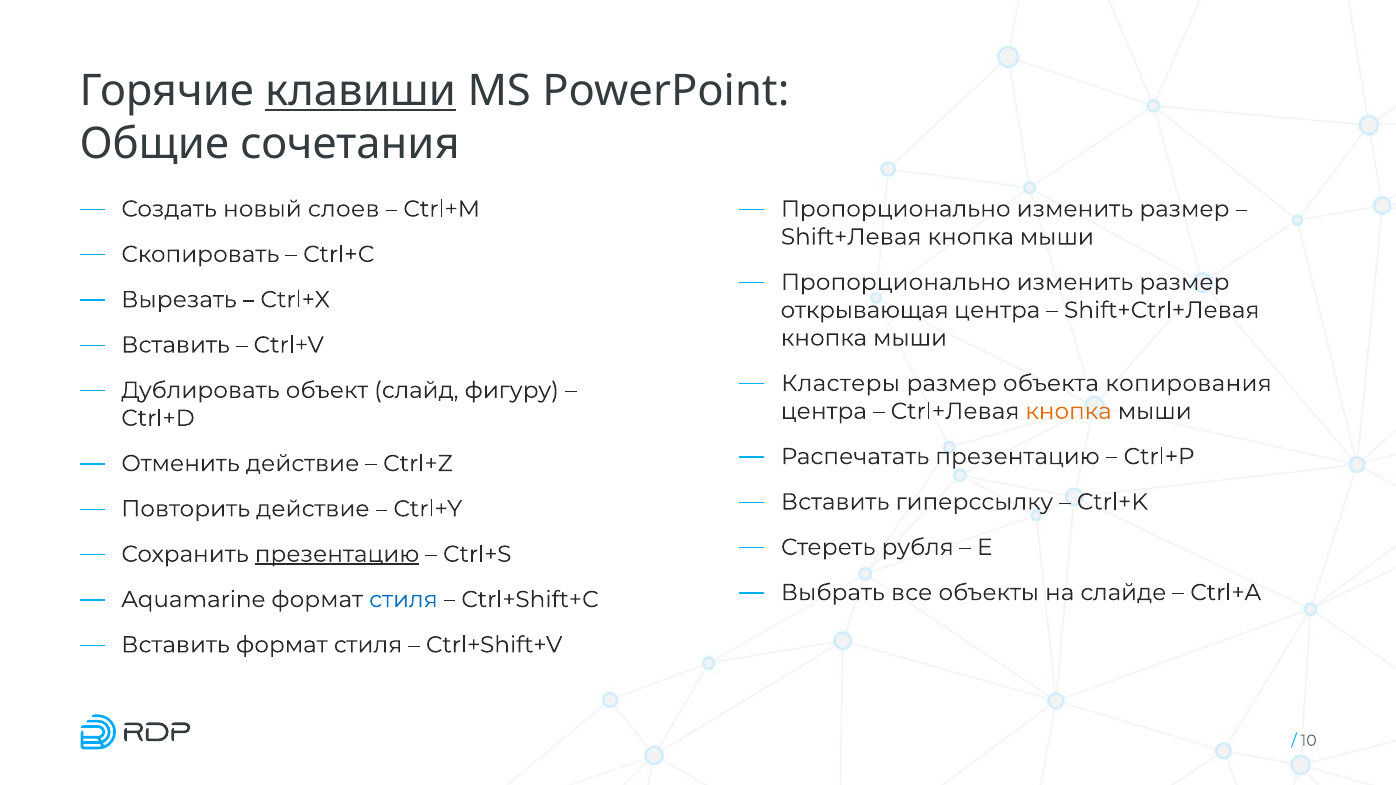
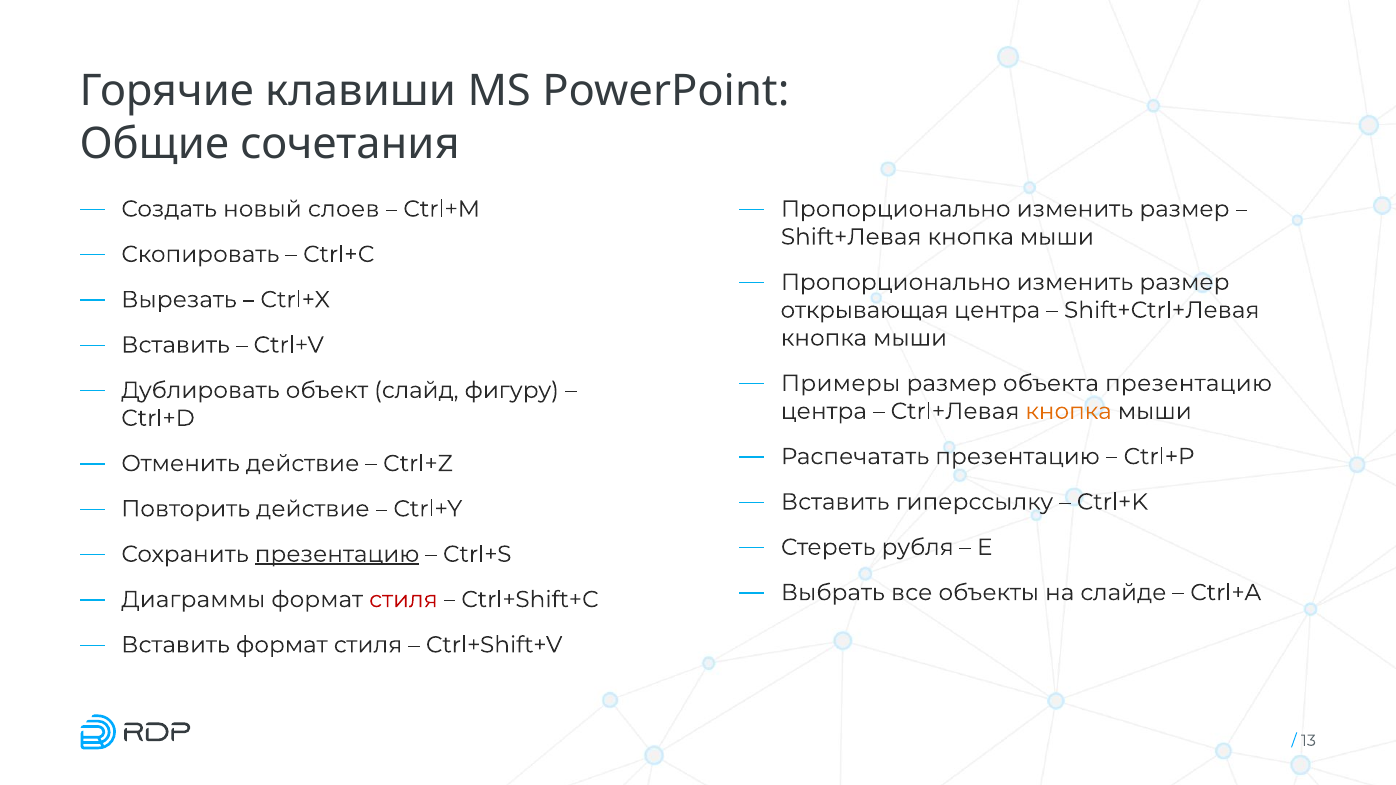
клавиши underline: present -> none (361, 91)
Кластеры: Кластеры -> Примеры (841, 383)
объекта копирования: копирования -> презентацию (1189, 383)
Aquamarine: Aquamarine -> Диаграммы (193, 600)
стиля colour: blue -> red (403, 600)
10: 10 -> 13 (1308, 741)
